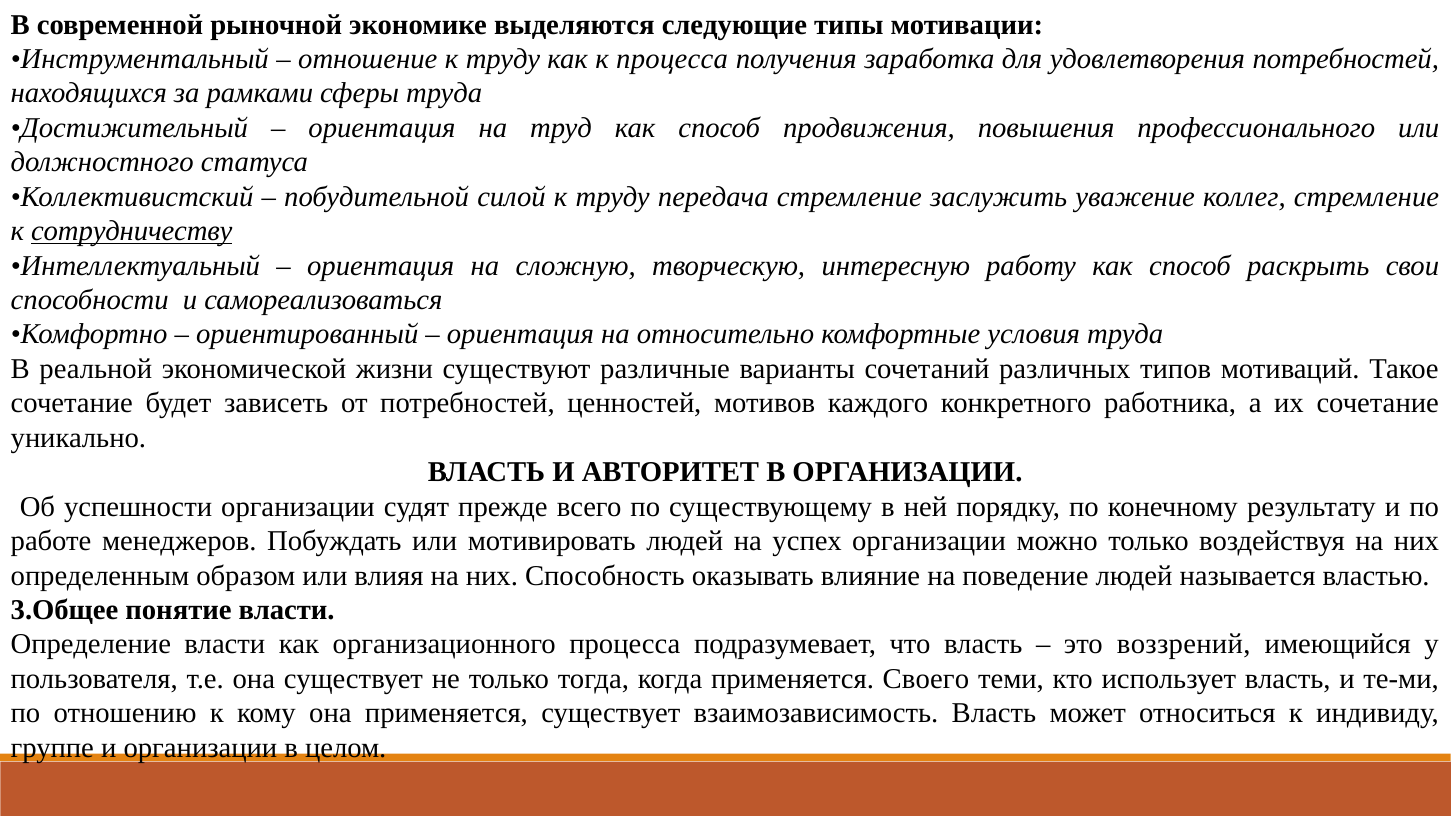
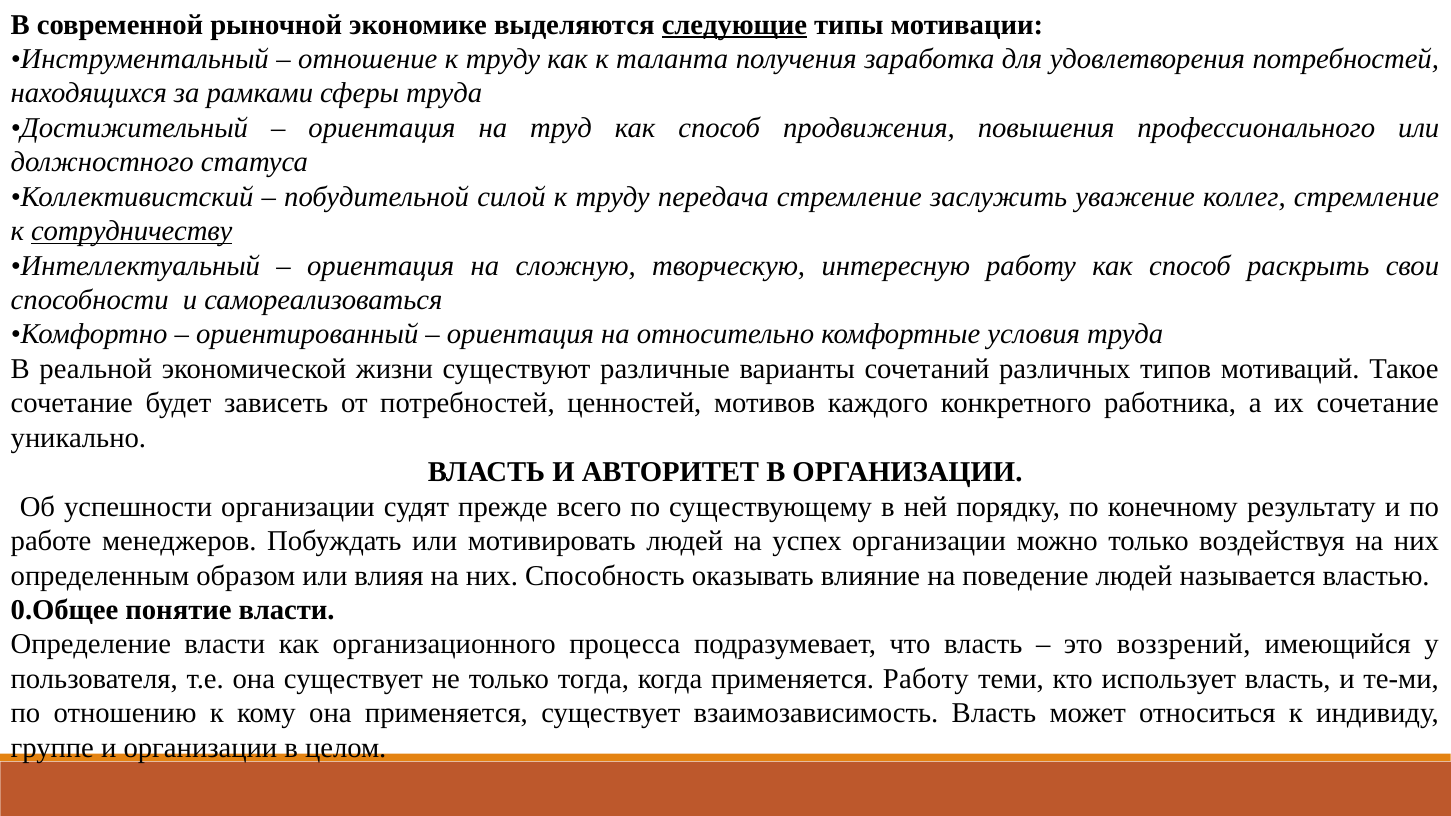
следующие underline: none -> present (734, 25)
к процесса: процесса -> таланта (672, 59)
3.Общее: 3.Общее -> 0.Общее (65, 610)
применяется Своего: Своего -> Работу (926, 679)
